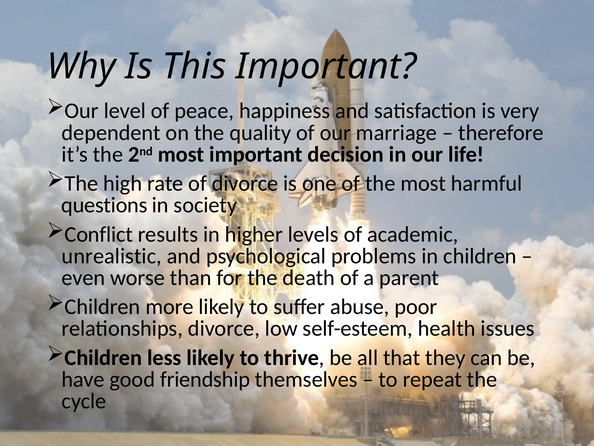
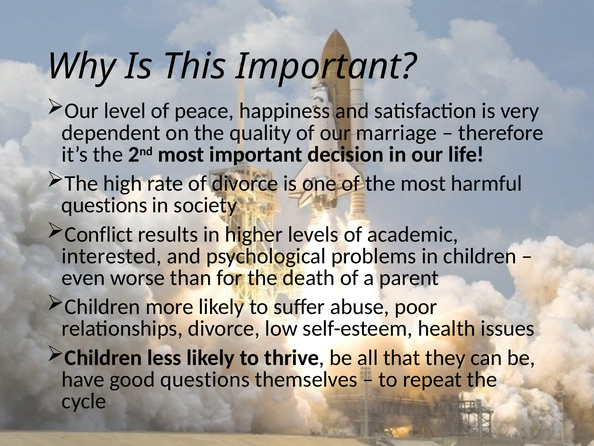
unrealistic: unrealistic -> interested (112, 256)
good friendship: friendship -> questions (205, 379)
